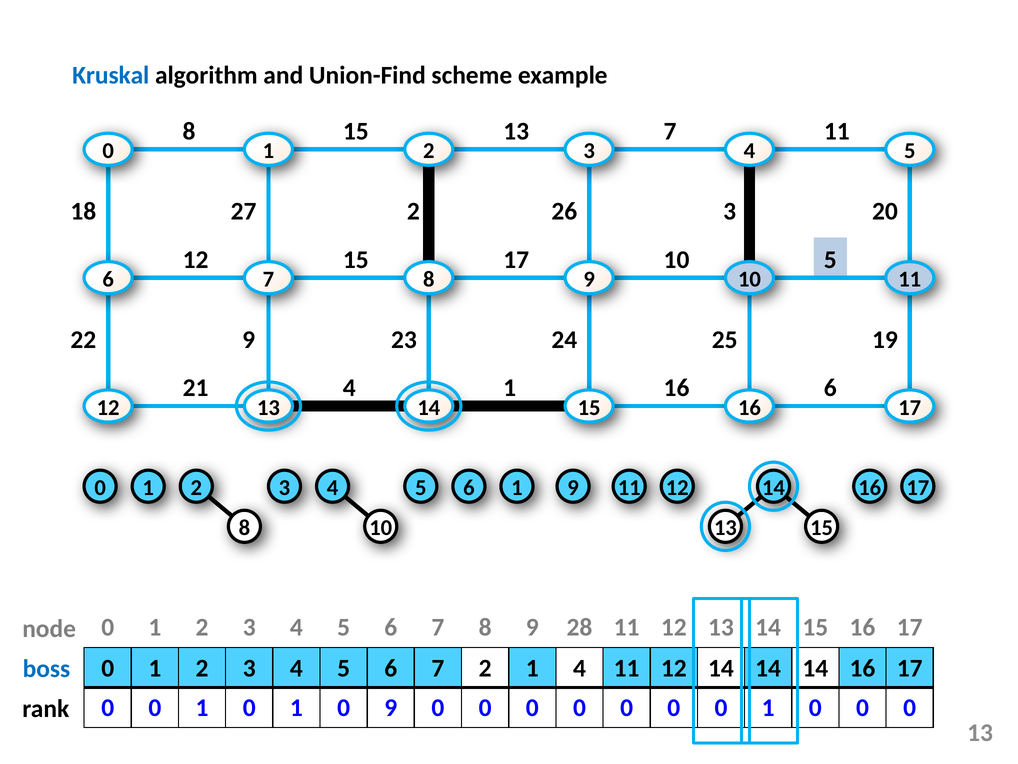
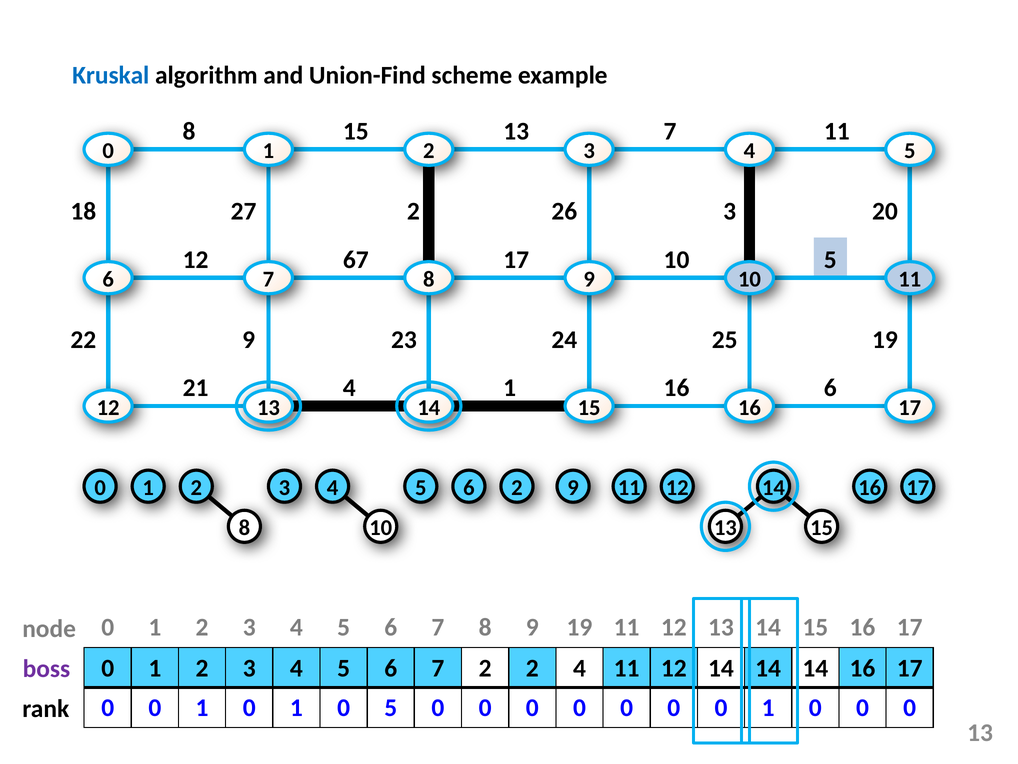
12 15: 15 -> 67 (356, 259)
6 1: 1 -> 2 (517, 487)
9 28: 28 -> 19 (579, 627)
2 1: 1 -> 2 (532, 668)
boss colour: blue -> purple (46, 668)
0 9: 9 -> 5 (391, 707)
